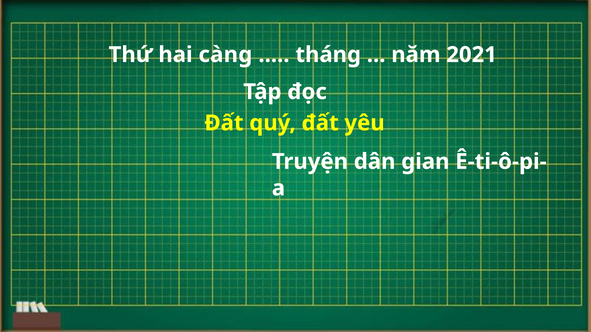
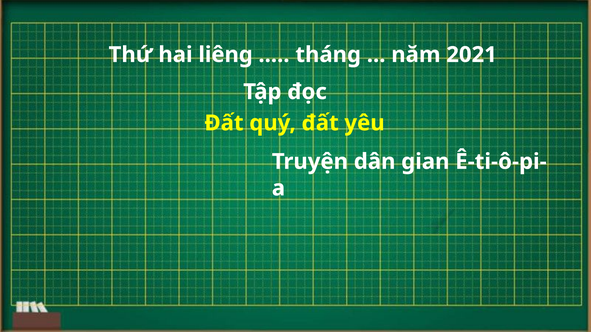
càng: càng -> liêng (226, 55)
